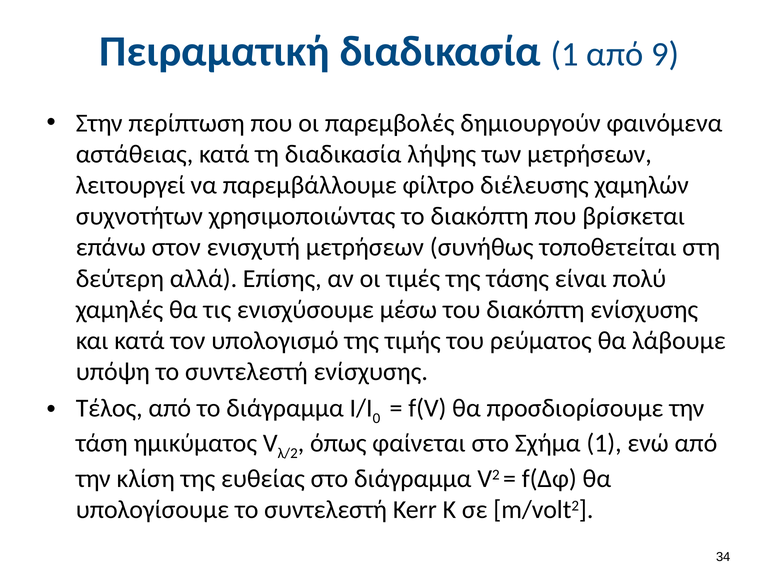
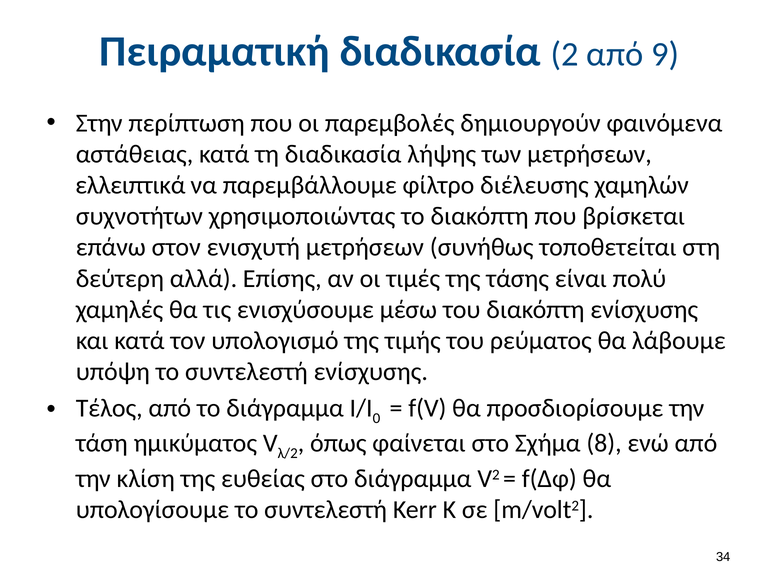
διαδικασία 1: 1 -> 2 (565, 54)
λειτουργεί: λειτουργεί -> ελλειπτικά (130, 185)
Σχήμα 1: 1 -> 8 (604, 443)
